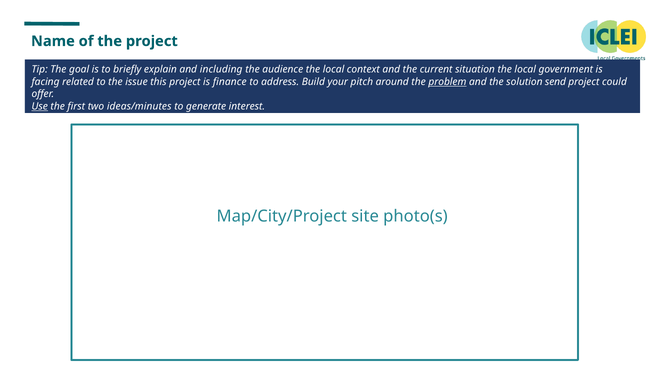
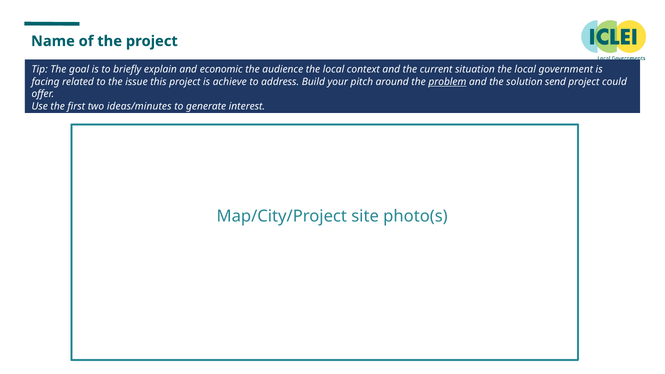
including: including -> economic (221, 70)
finance: finance -> achieve (230, 82)
Use underline: present -> none (40, 106)
